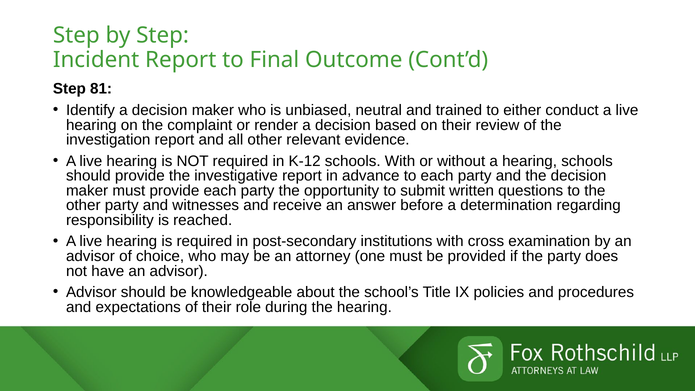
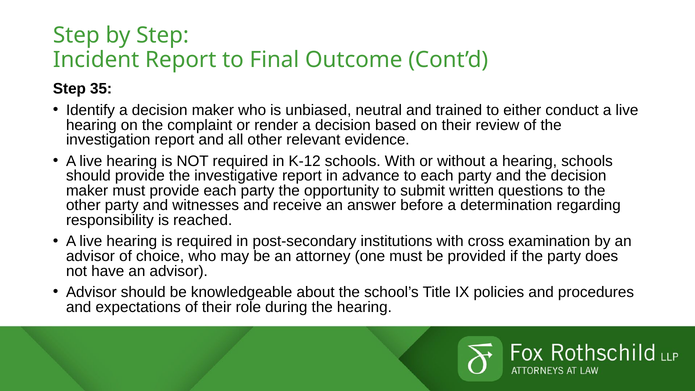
81: 81 -> 35 (101, 89)
